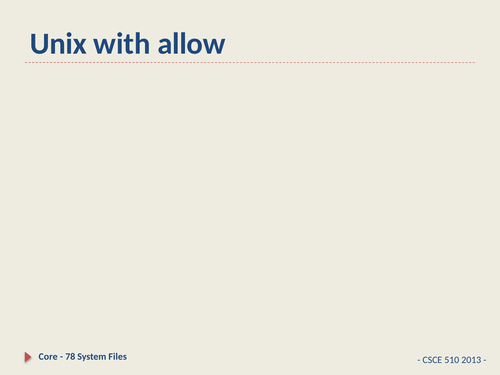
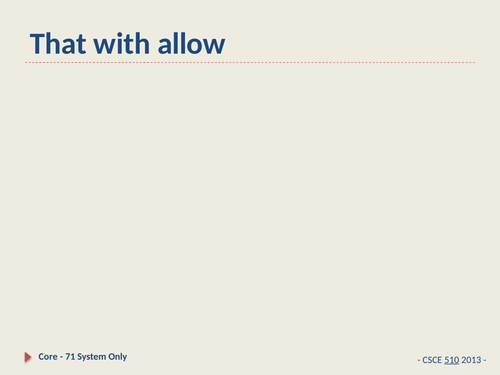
Unix: Unix -> That (58, 44)
78: 78 -> 71 (70, 357)
Files: Files -> Only (118, 357)
510 underline: none -> present (452, 360)
